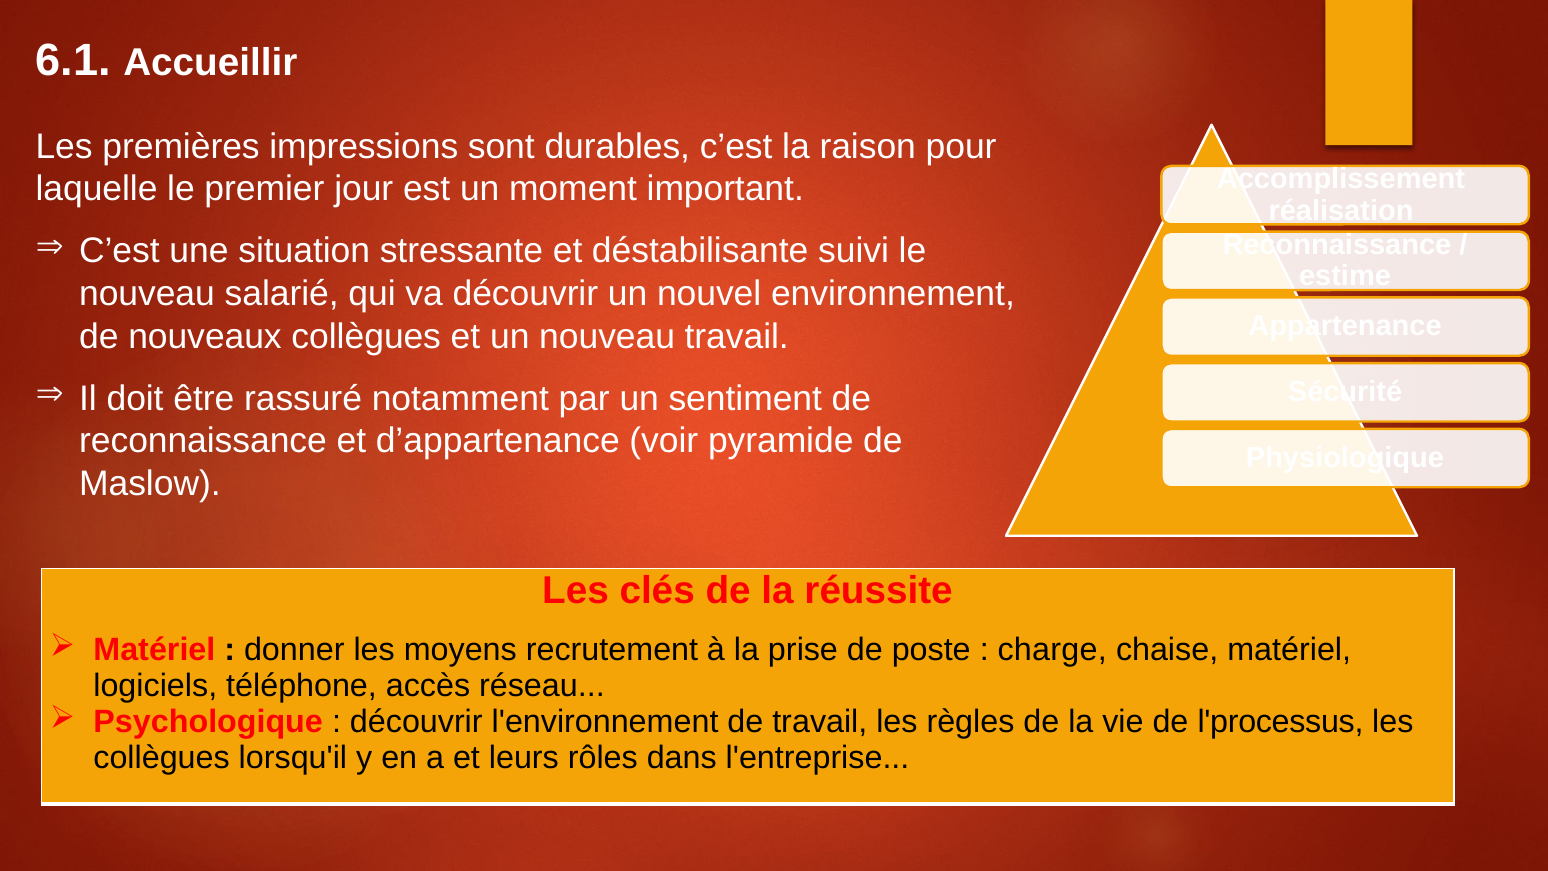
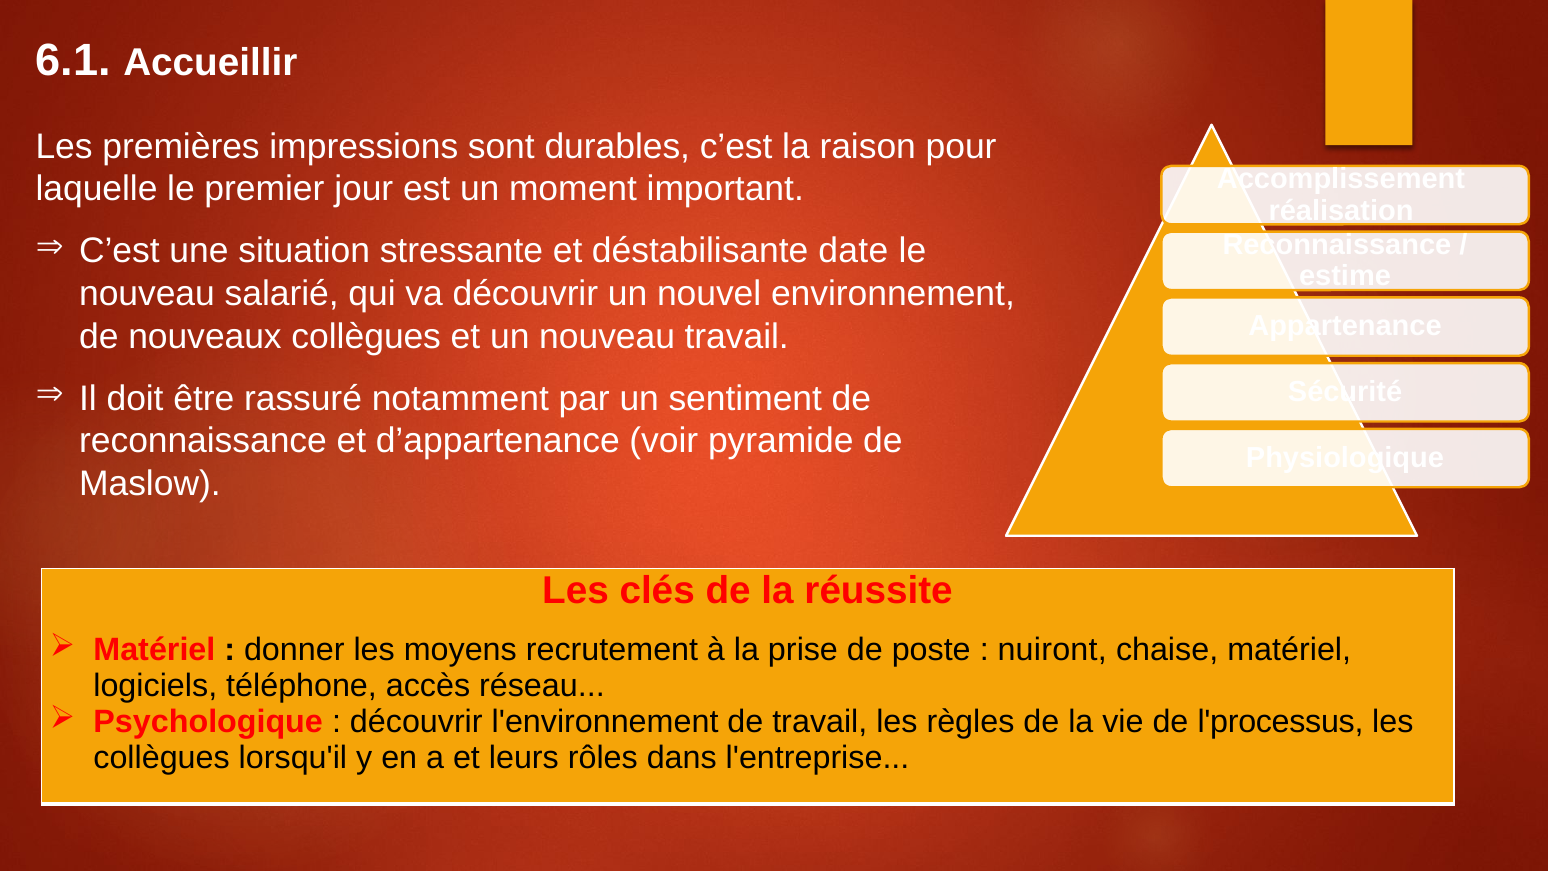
suivi: suivi -> date (853, 251)
charge: charge -> nuiront (1052, 650)
